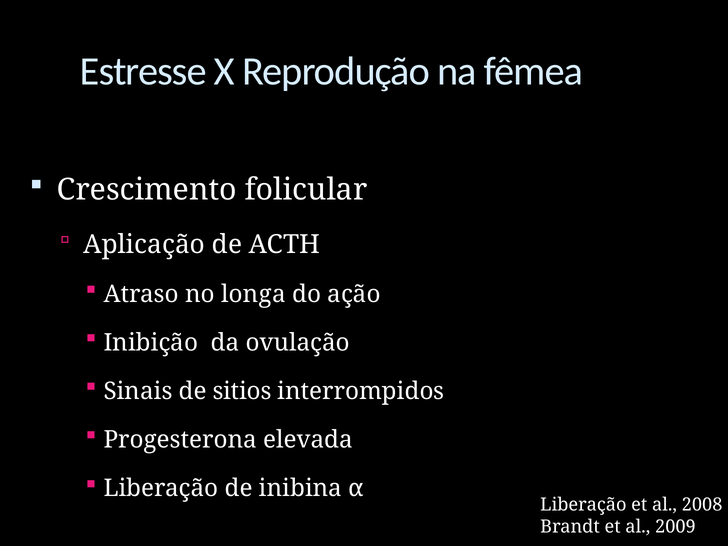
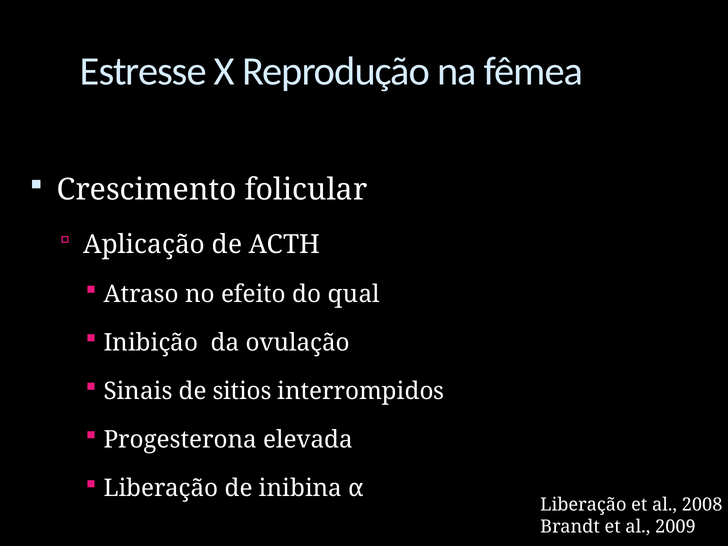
longa: longa -> efeito (253, 294)
ação: ação -> qual (354, 294)
